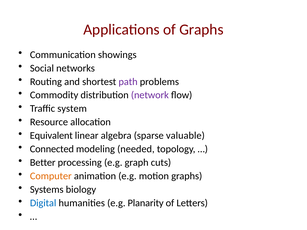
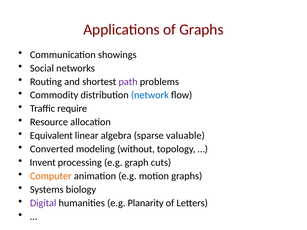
network colour: purple -> blue (150, 95)
system: system -> require (72, 109)
Connected: Connected -> Converted (52, 149)
needed: needed -> without (136, 149)
Better: Better -> Invent (43, 163)
Digital colour: blue -> purple (43, 203)
